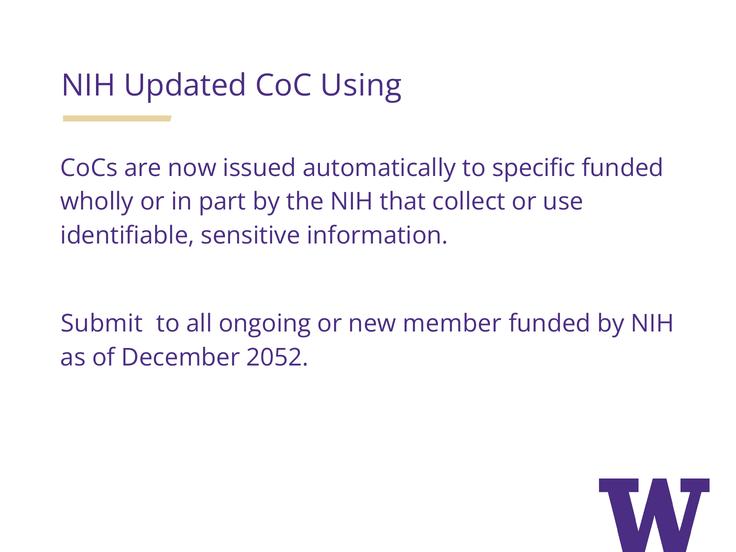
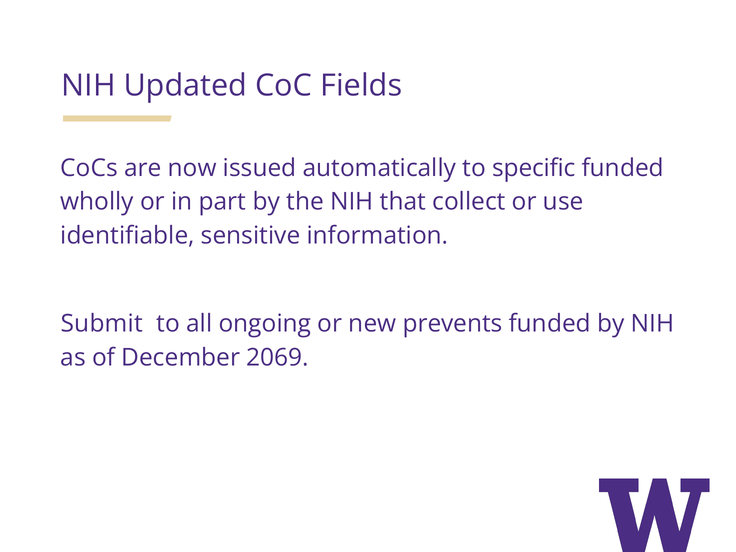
Using: Using -> Fields (361, 86)
member: member -> prevents (453, 324)
2052: 2052 -> 2069 (278, 358)
